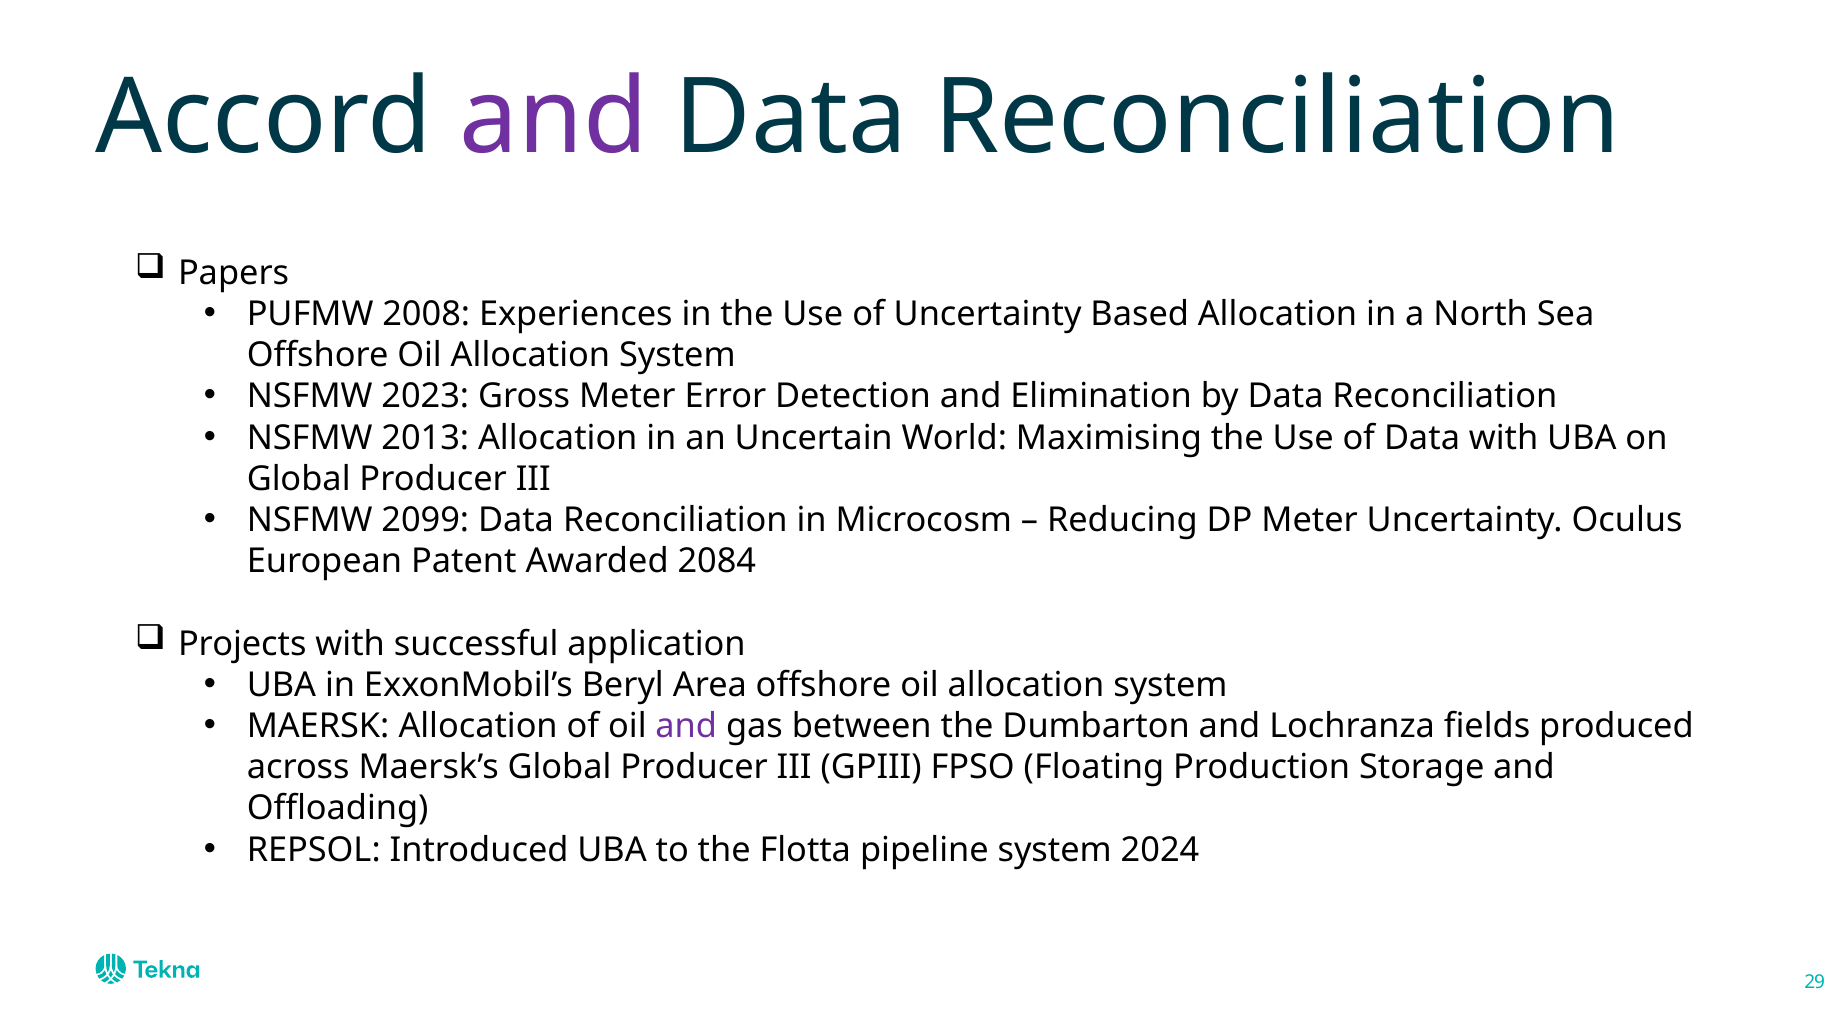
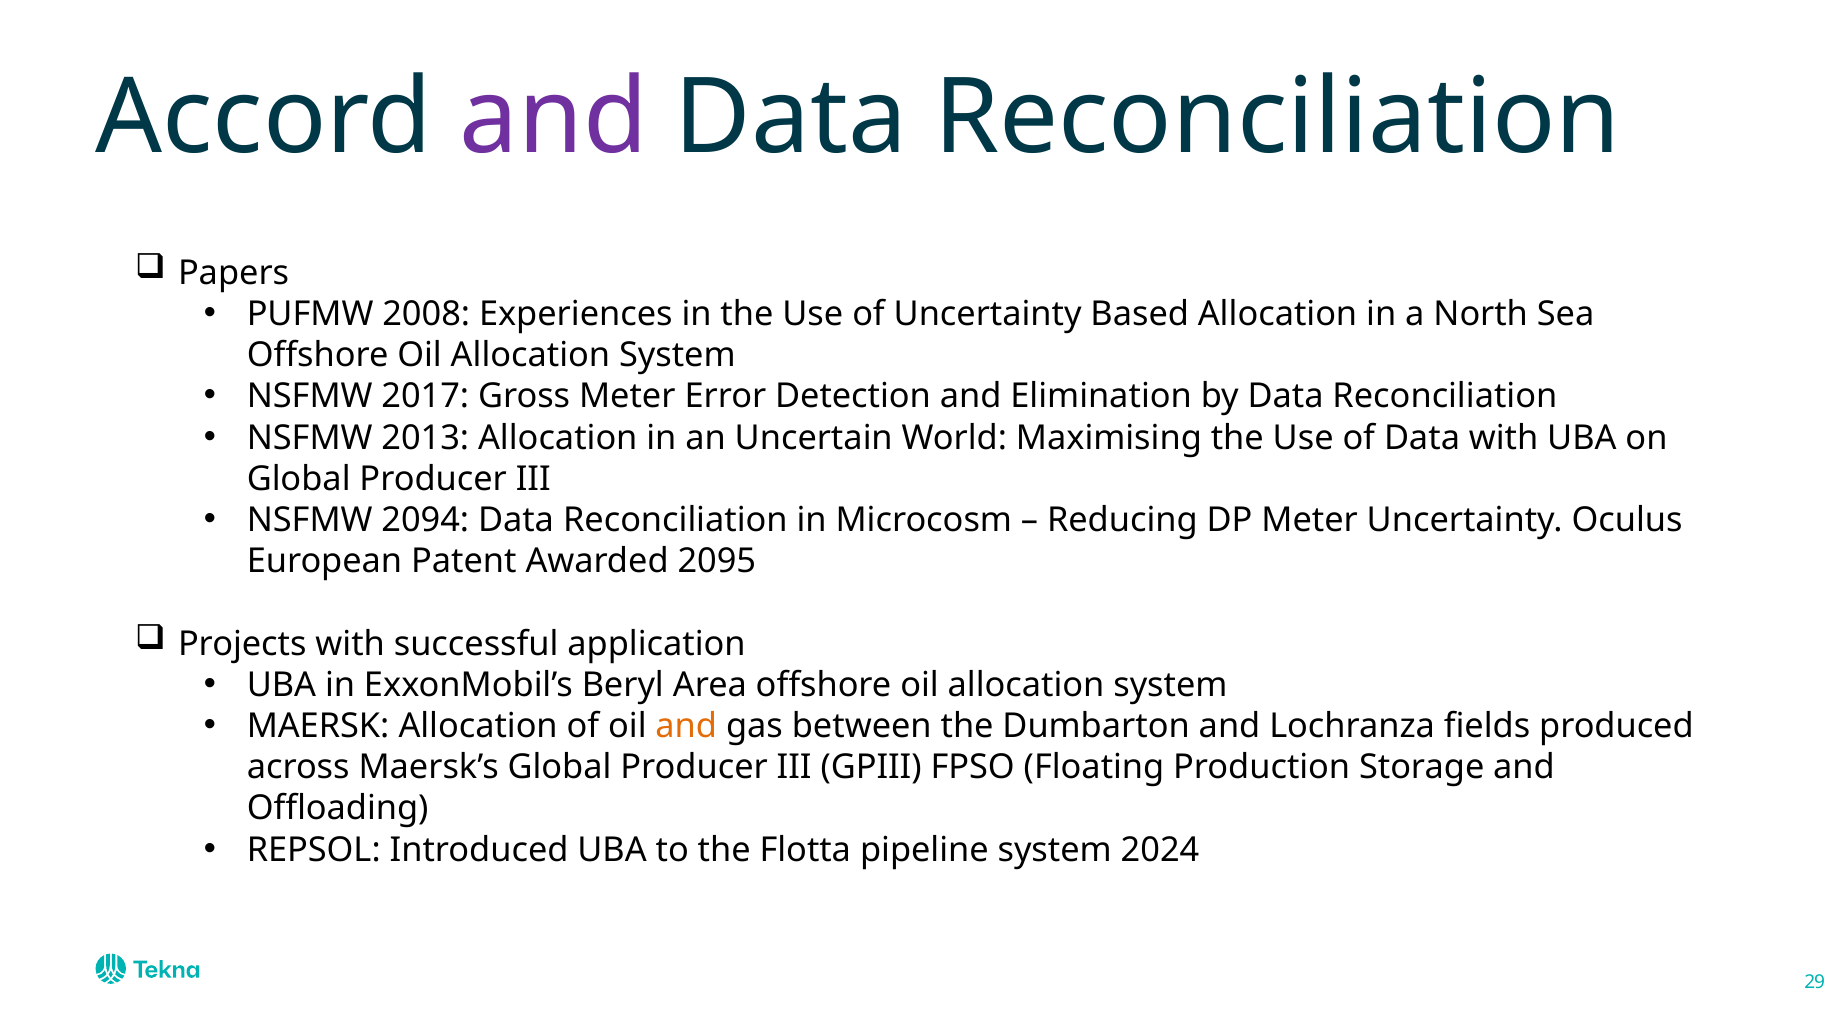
2023: 2023 -> 2017 (425, 397)
2099: 2099 -> 2094 (425, 520)
2084: 2084 -> 2095 (717, 562)
and colour: purple -> orange (686, 726)
